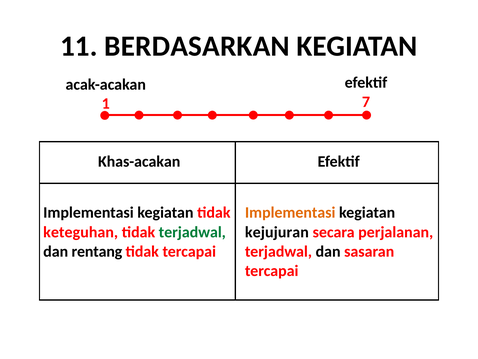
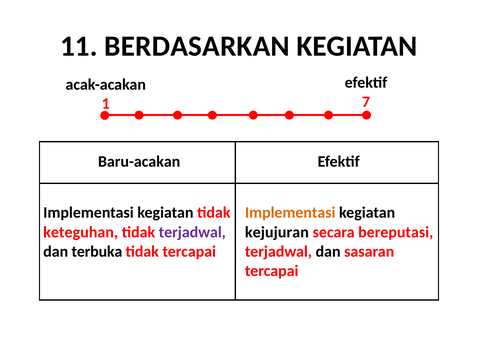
Khas-acakan: Khas-acakan -> Baru-acakan (139, 161)
terjadwal colour: green -> purple (192, 232)
perjalanan: perjalanan -> bereputasi (396, 232)
rentang: rentang -> terbuka (97, 251)
